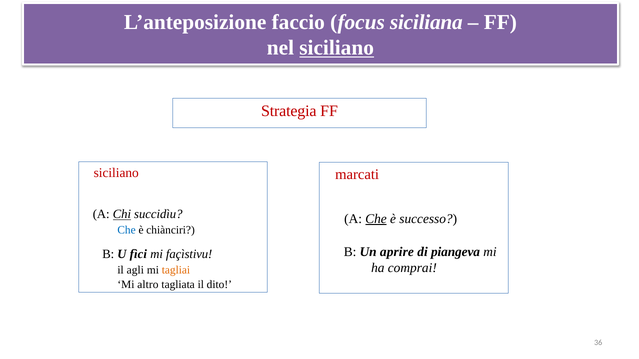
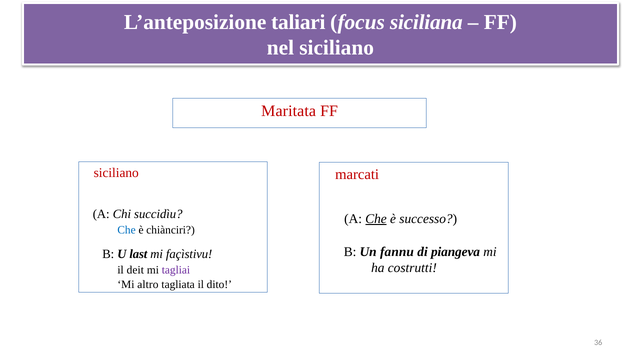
faccio: faccio -> taliari (298, 22)
siciliano underline: present -> none (337, 48)
Strategia: Strategia -> Maritata (289, 111)
Chi underline: present -> none (122, 215)
aprire: aprire -> fannu (397, 252)
fìci: fìci -> last (138, 255)
comprai: comprai -> costrutti (412, 268)
agli: agli -> deit (135, 270)
tagliai colour: orange -> purple (176, 270)
